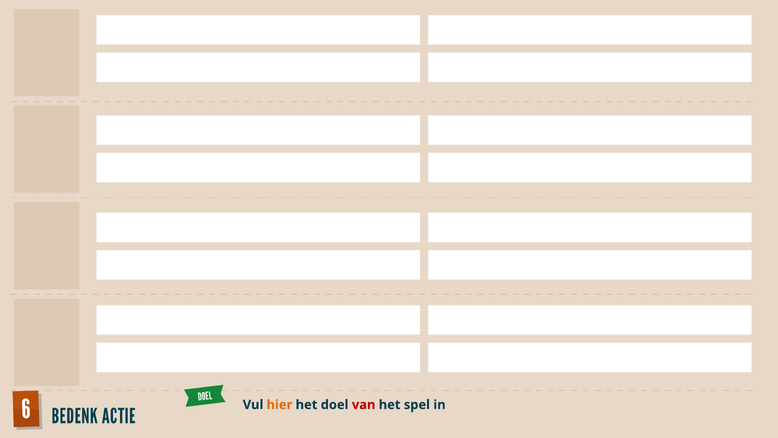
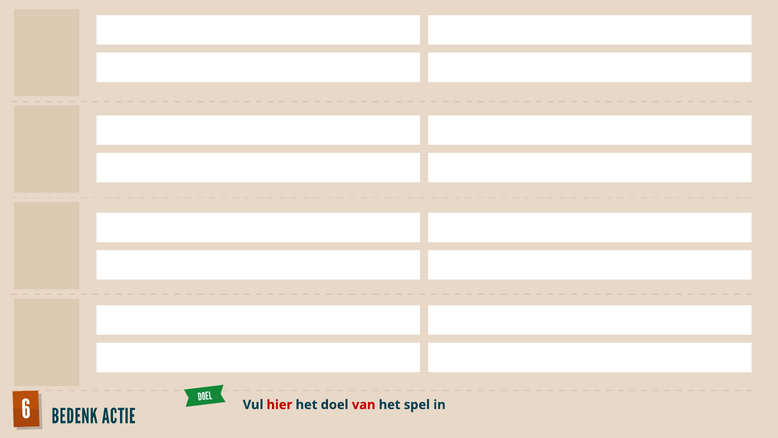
hier colour: orange -> red (279, 404)
